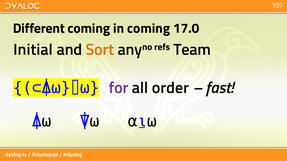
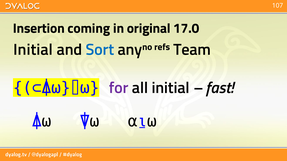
Different: Different -> Insertion (39, 29)
in coming: coming -> original (149, 29)
Sort colour: orange -> blue (100, 50)
all order: order -> initial (171, 88)
